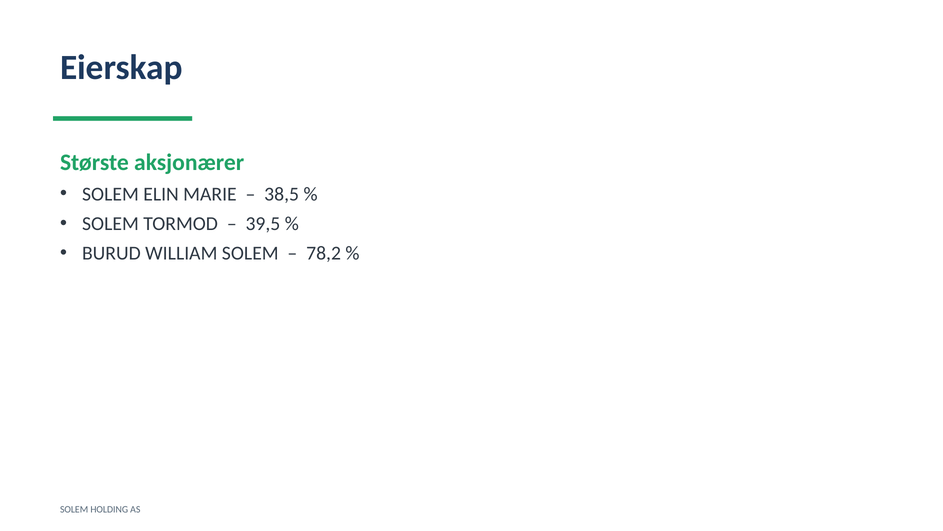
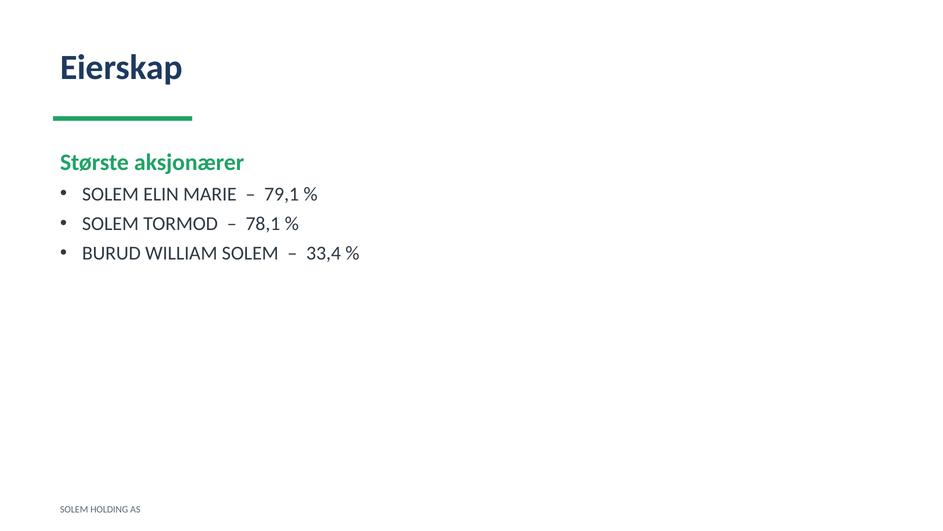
38,5: 38,5 -> 79,1 (282, 194)
39,5: 39,5 -> 78,1 (263, 223)
78,2: 78,2 -> 33,4 (324, 253)
